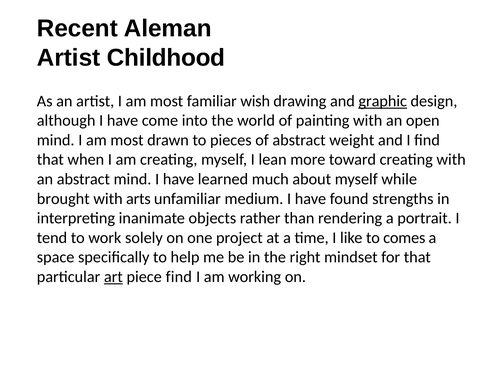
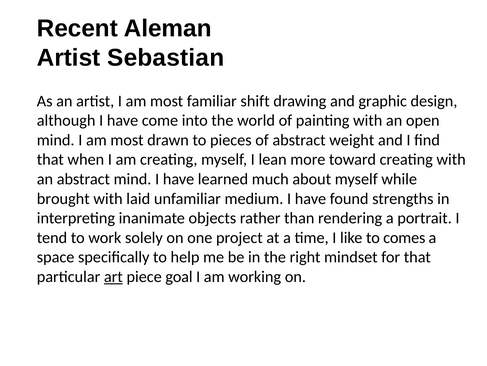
Childhood: Childhood -> Sebastian (166, 58)
wish: wish -> shift (255, 101)
graphic underline: present -> none (383, 101)
arts: arts -> laid (138, 198)
piece find: find -> goal (179, 276)
